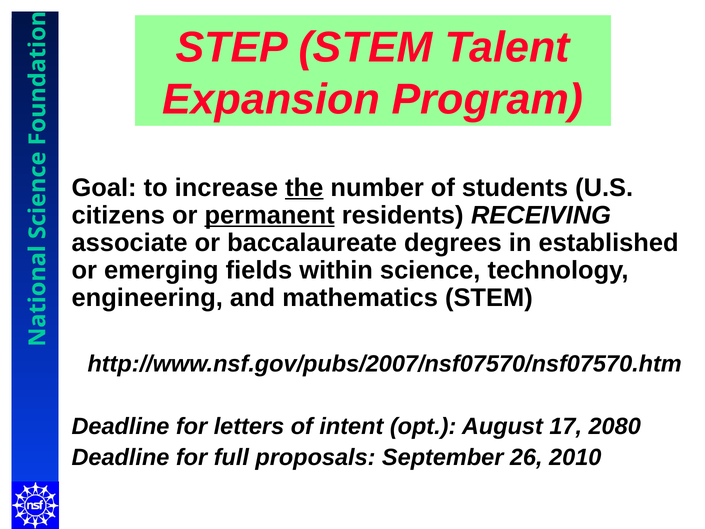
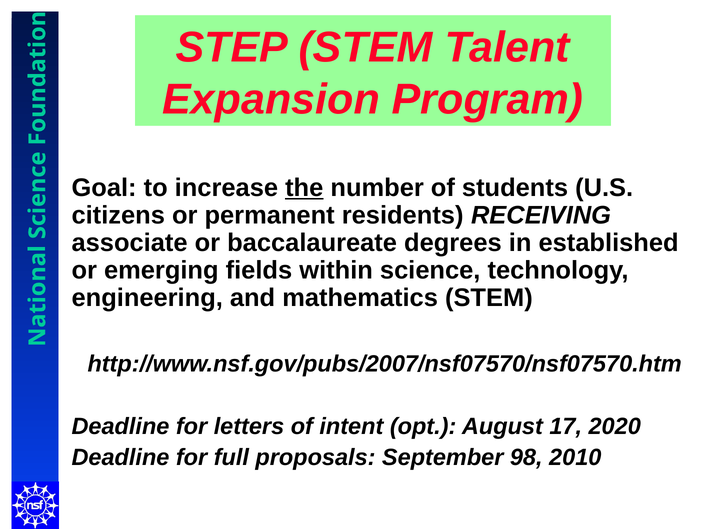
permanent underline: present -> none (270, 215)
2080: 2080 -> 2020 (615, 426)
26: 26 -> 98 (526, 457)
